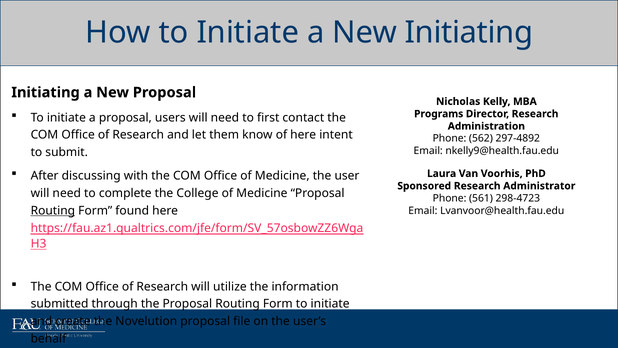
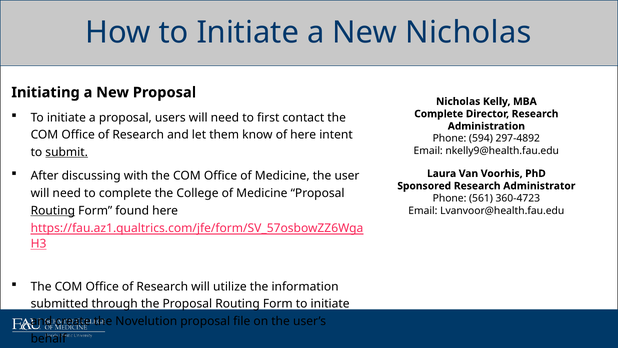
New Initiating: Initiating -> Nicholas (469, 33)
Programs: Programs -> Complete (439, 114)
562: 562 -> 594 (481, 138)
submit underline: none -> present (67, 152)
298-4723: 298-4723 -> 360-4723 (518, 198)
